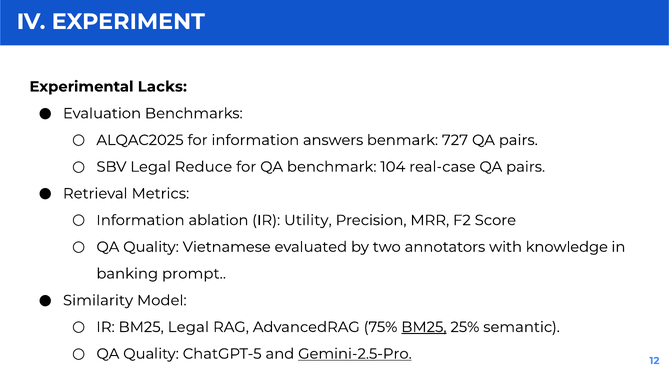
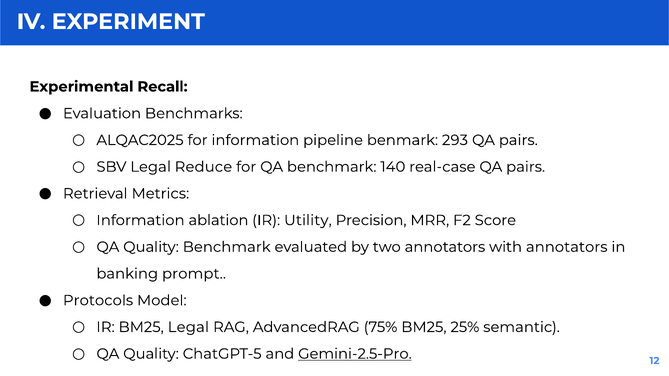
Lacks: Lacks -> Recall (162, 87)
answers: answers -> pipeline (333, 140)
727: 727 -> 293 (455, 140)
104: 104 -> 140 (393, 167)
Quality Vietnamese: Vietnamese -> Benchmark (227, 247)
with knowledge: knowledge -> annotators (567, 247)
Similarity: Similarity -> Protocols (98, 301)
BM25 underline: present -> none (424, 327)
